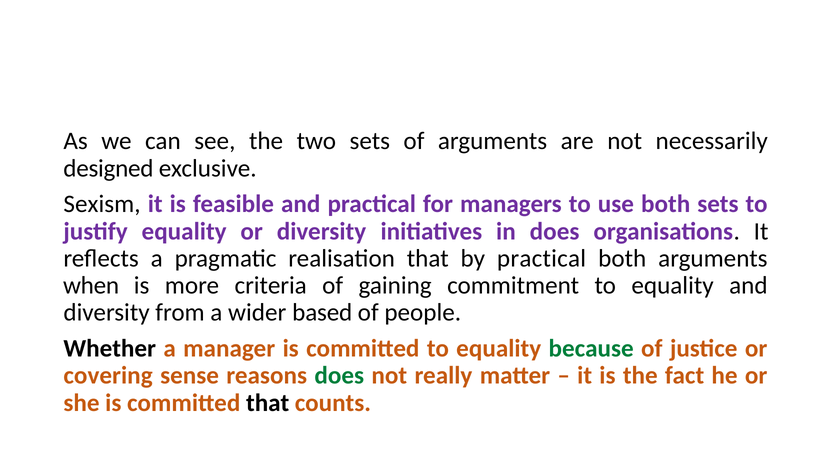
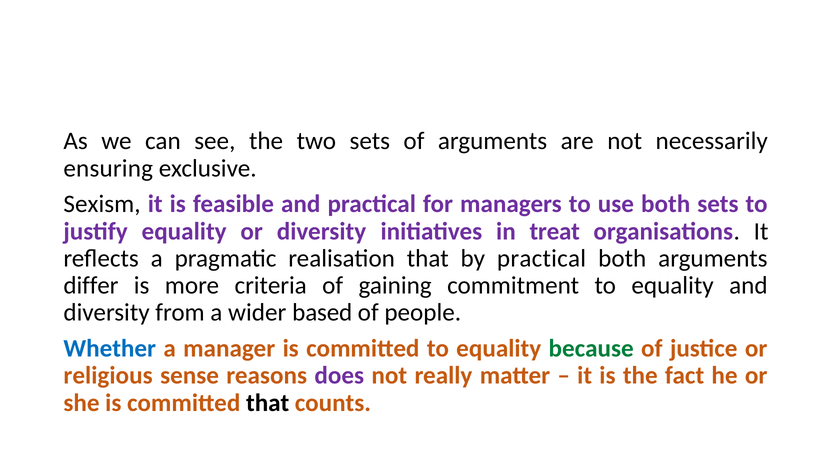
designed: designed -> ensuring (108, 168)
in does: does -> treat (555, 231)
when: when -> differ (91, 286)
Whether colour: black -> blue (110, 348)
covering: covering -> religious (108, 376)
does colour: green -> purple (339, 376)
